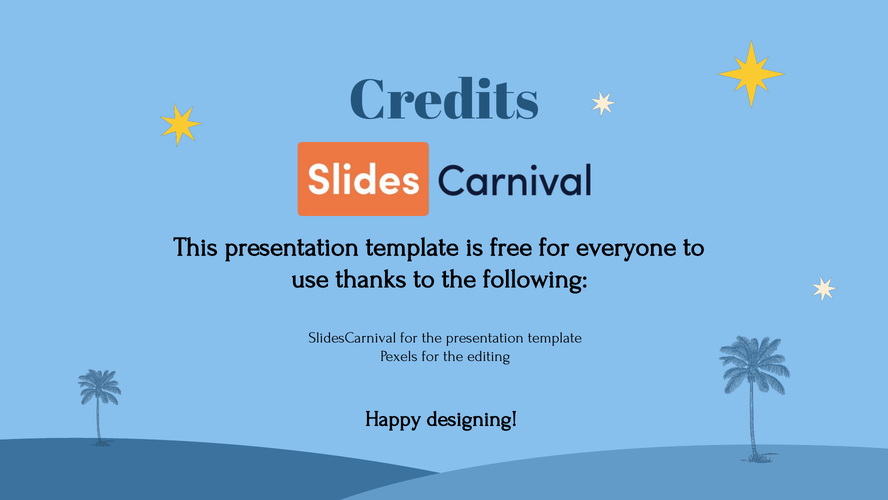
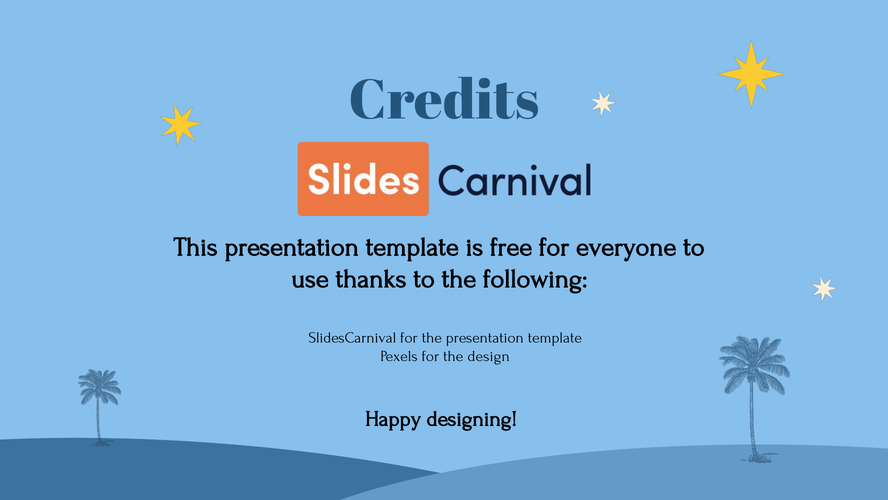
editing: editing -> design (489, 356)
